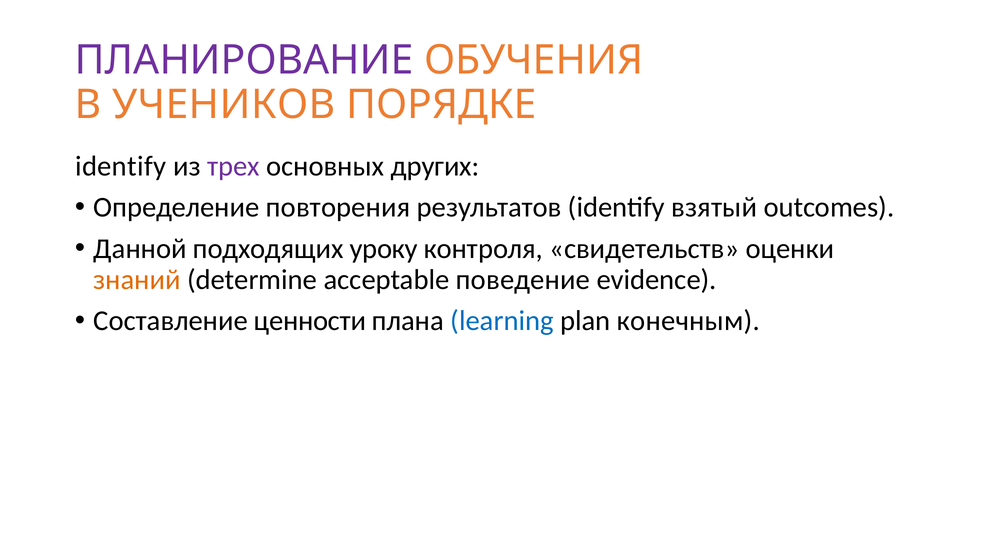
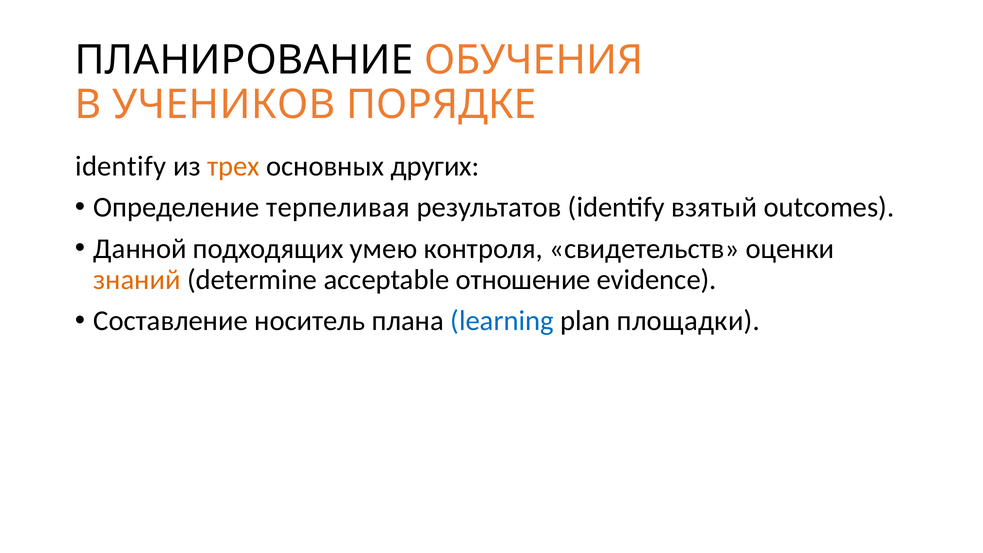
ПЛАНИРОВАНИЕ colour: purple -> black (244, 60)
трех colour: purple -> orange (233, 166)
повторения: повторения -> терпеливая (338, 207)
уроку: уроку -> умею (384, 249)
поведение: поведение -> отношение (523, 280)
ценности: ценности -> носитель (310, 321)
конечным: конечным -> площадки (688, 321)
